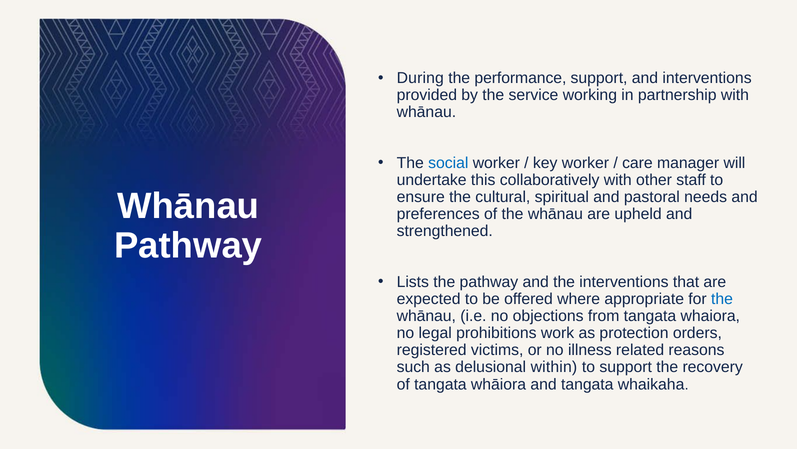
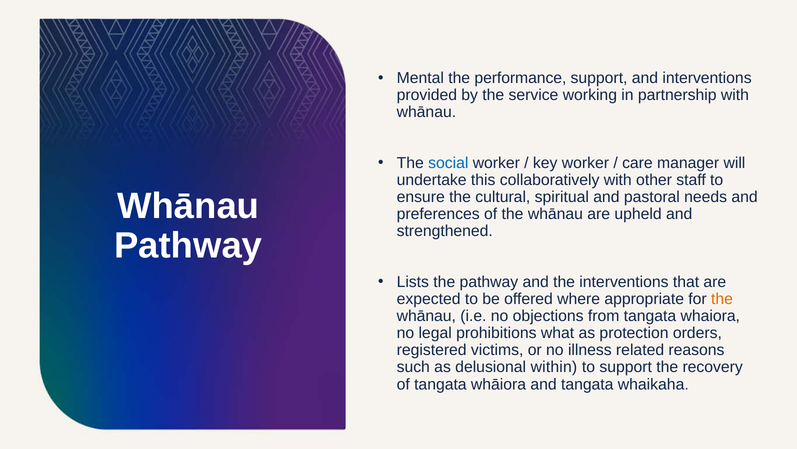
During: During -> Mental (420, 78)
the colour: blue -> orange (722, 299)
work: work -> what (558, 333)
